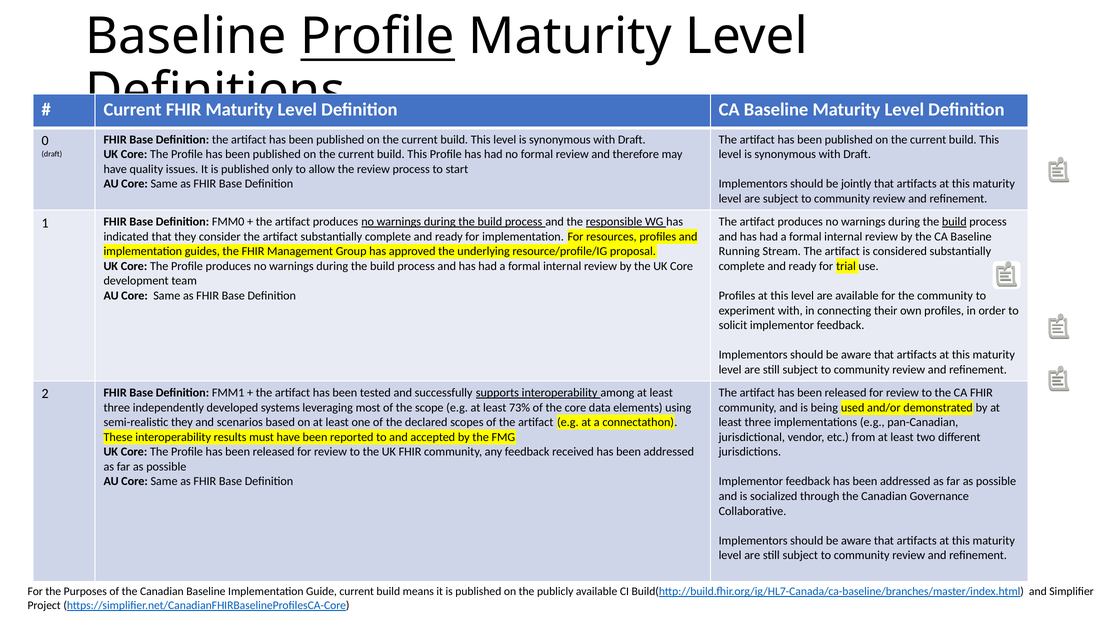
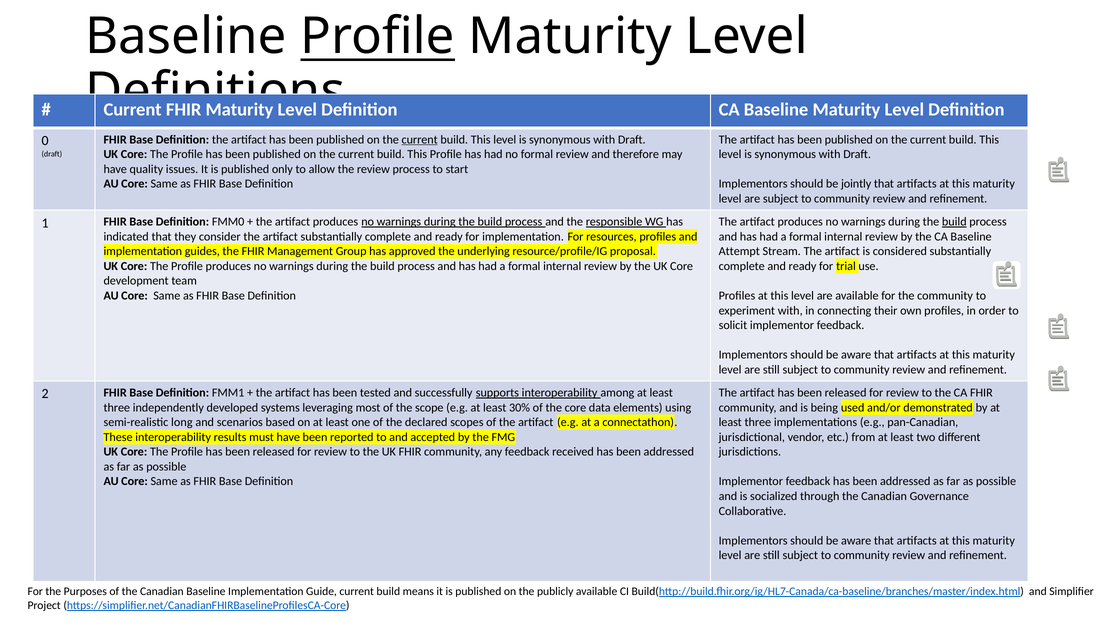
current underline: none -> present (420, 140)
Running: Running -> Attempt (739, 251)
73%: 73% -> 30% (520, 408)
semi-realistic they: they -> long (182, 422)
